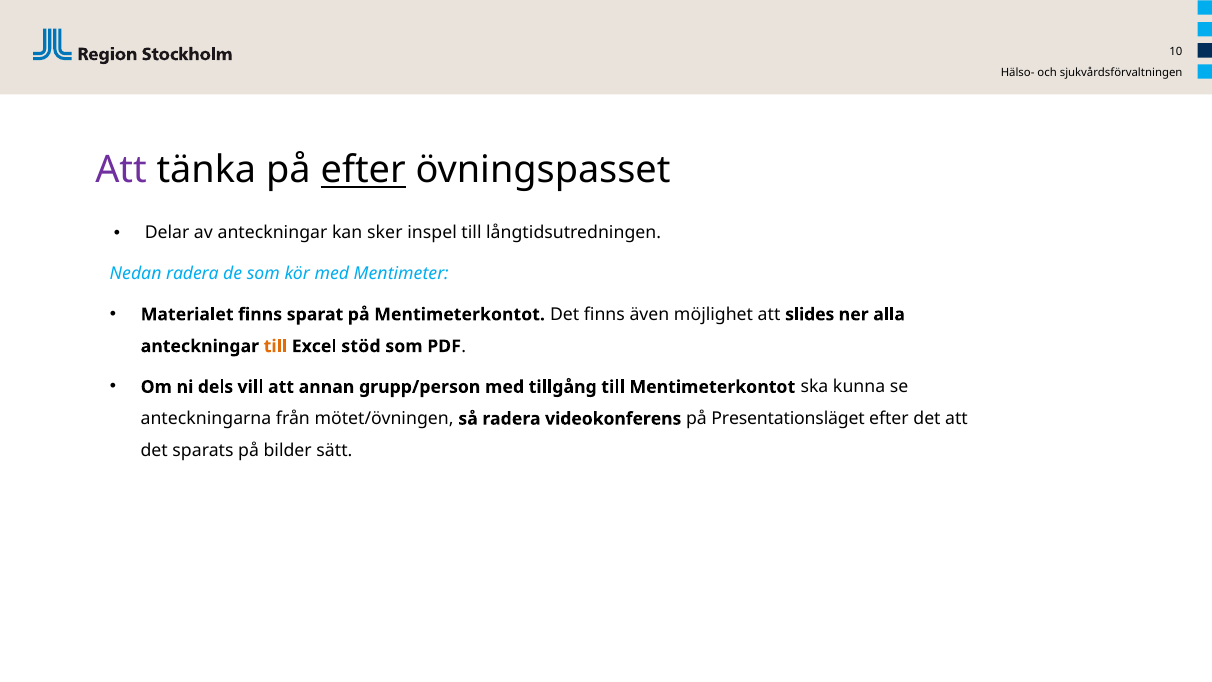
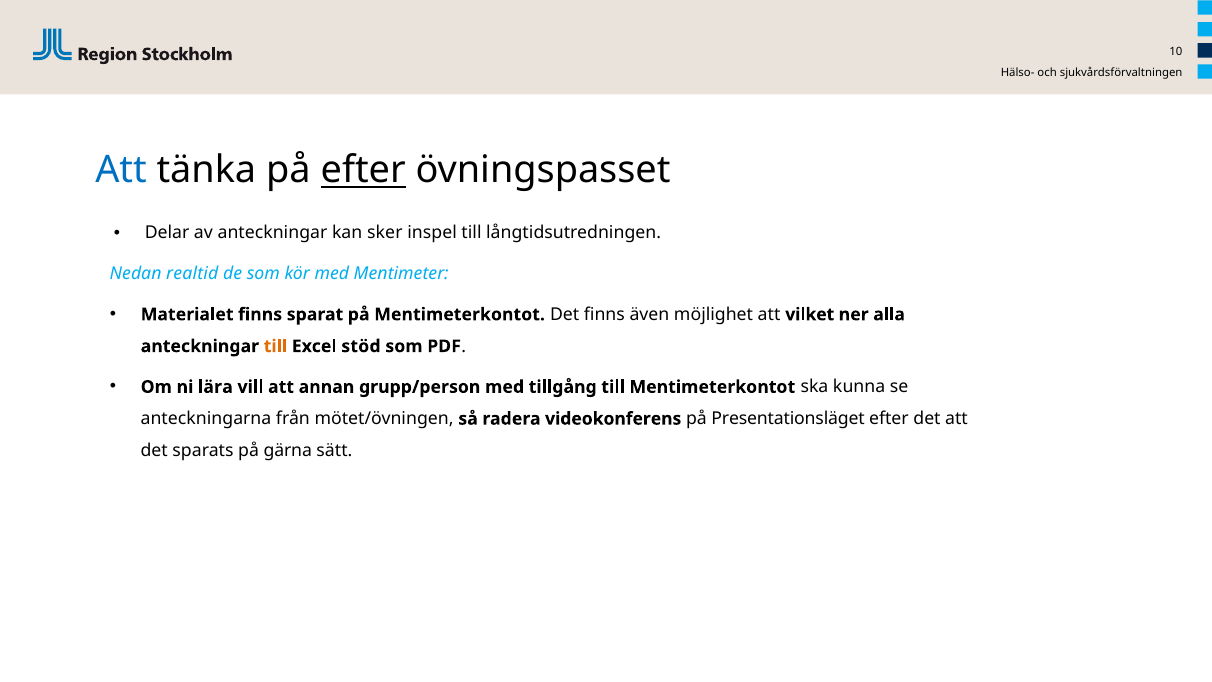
Att colour: purple -> blue (121, 170)
Nedan radera: radera -> realtid (192, 274)
slides: slides -> vilket (810, 314)
dels: dels -> lära (215, 387)
bilder: bilder -> gärna (288, 450)
